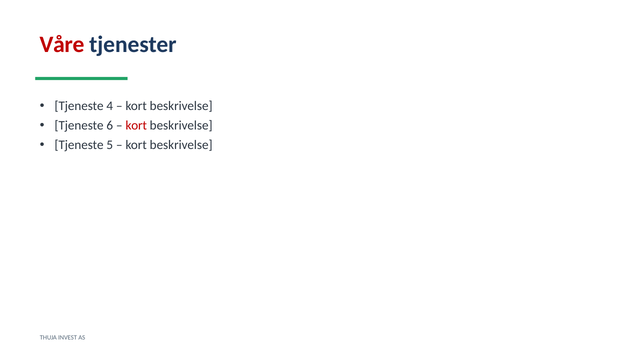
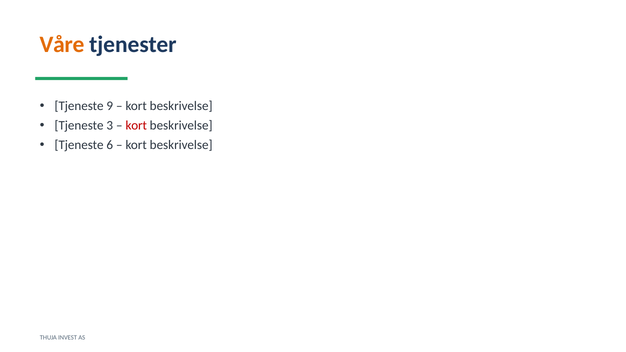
Våre colour: red -> orange (62, 45)
4: 4 -> 9 (110, 106)
6: 6 -> 3 (110, 126)
5: 5 -> 6 (110, 145)
